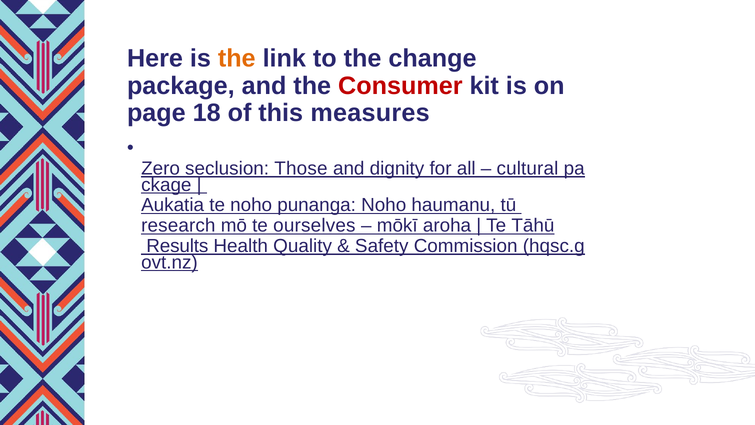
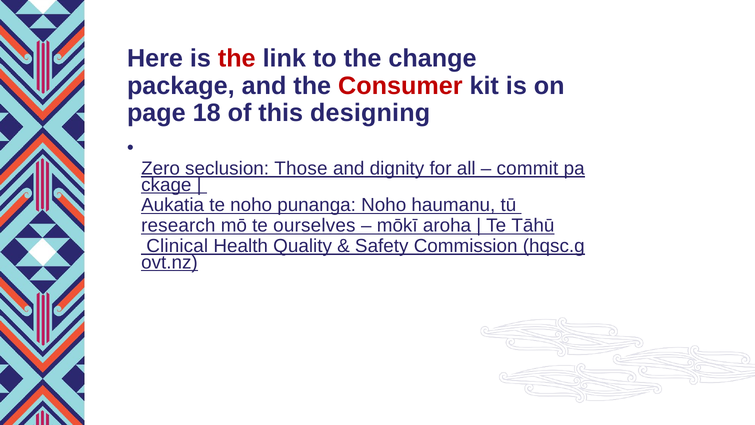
the colour: orange -> red (237, 58)
measures: measures -> designing (370, 113)
cultural: cultural -> commit (527, 168)
Results: Results -> Clinical (177, 246)
